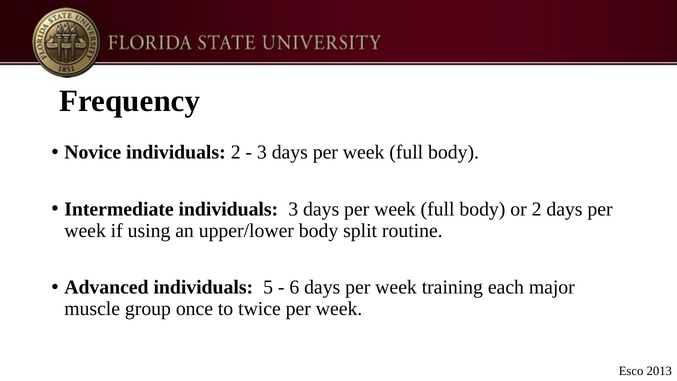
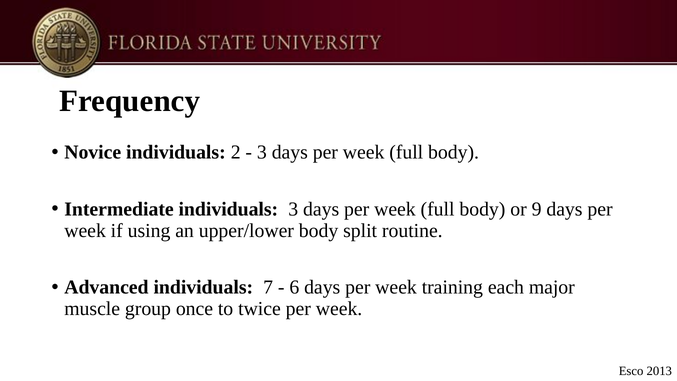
or 2: 2 -> 9 (537, 209)
5: 5 -> 7 (268, 287)
